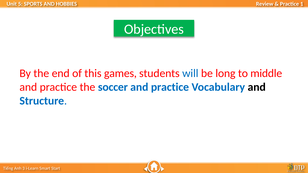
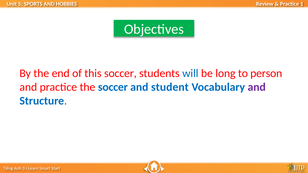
this games: games -> soccer (120, 73)
middle: middle -> person (266, 73)
practice: practice -> student (170, 87)
and colour: black -> purple (257, 87)
